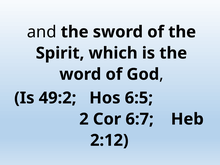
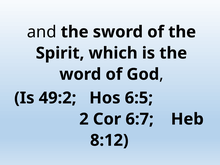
2:12: 2:12 -> 8:12 (109, 140)
